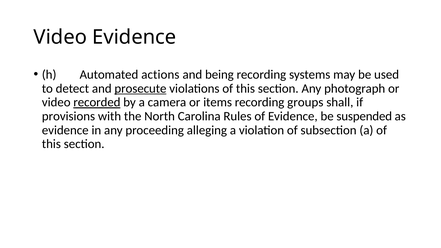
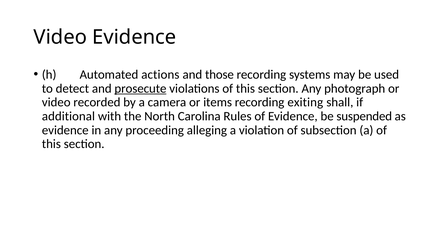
being: being -> those (219, 75)
recorded underline: present -> none (97, 102)
groups: groups -> exiting (305, 102)
provisions: provisions -> additional (68, 116)
